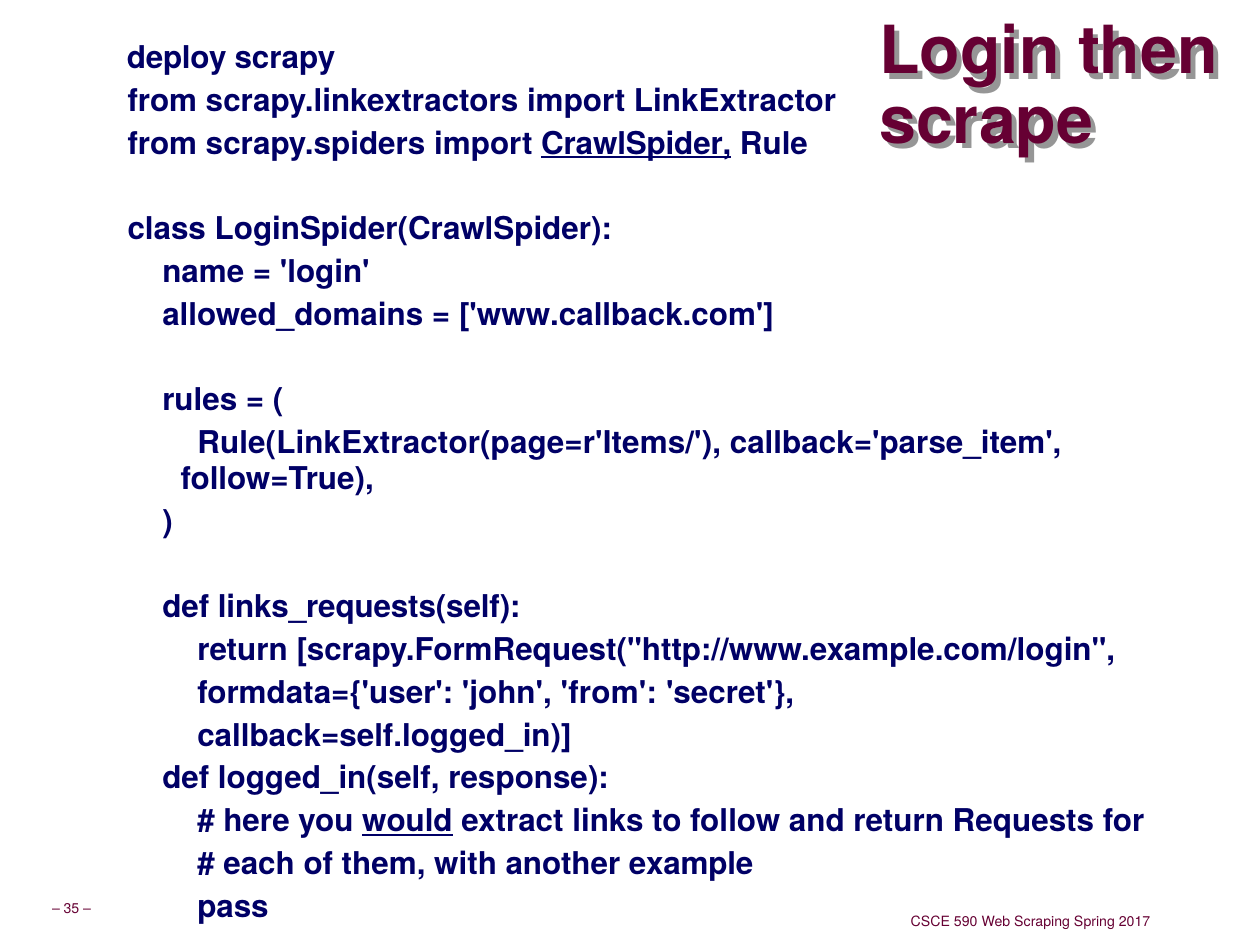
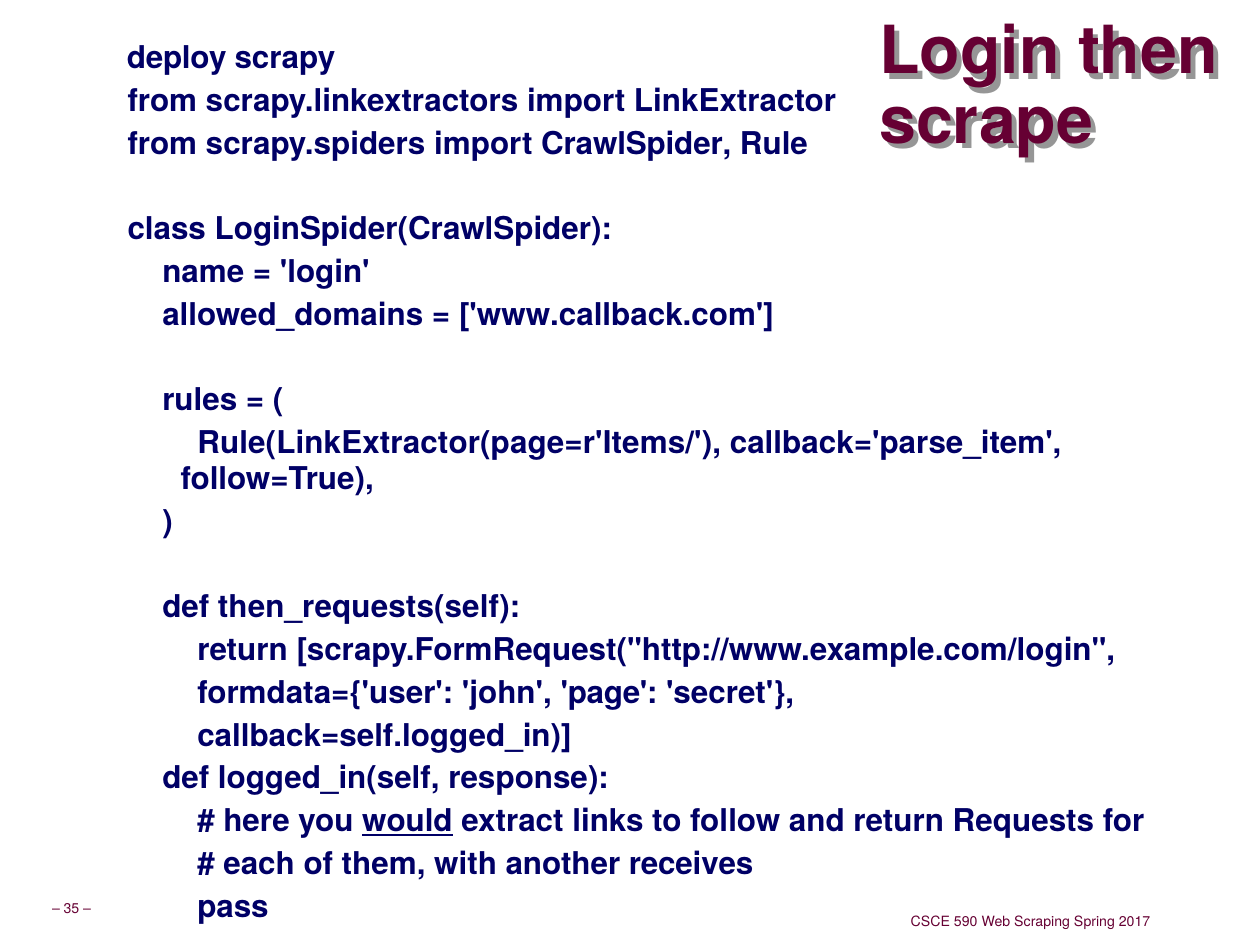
CrawlSpider underline: present -> none (636, 144)
links_requests(self: links_requests(self -> then_requests(self (369, 607)
john from: from -> page (609, 693)
example: example -> receives (691, 864)
